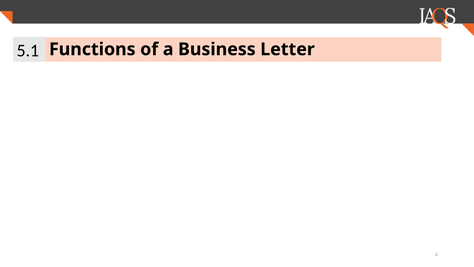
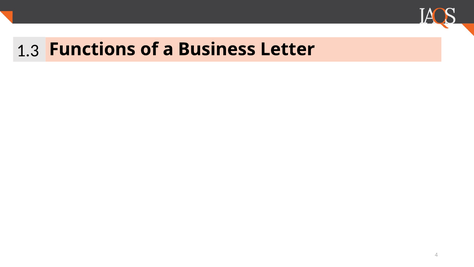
5.1: 5.1 -> 1.3 (28, 50)
